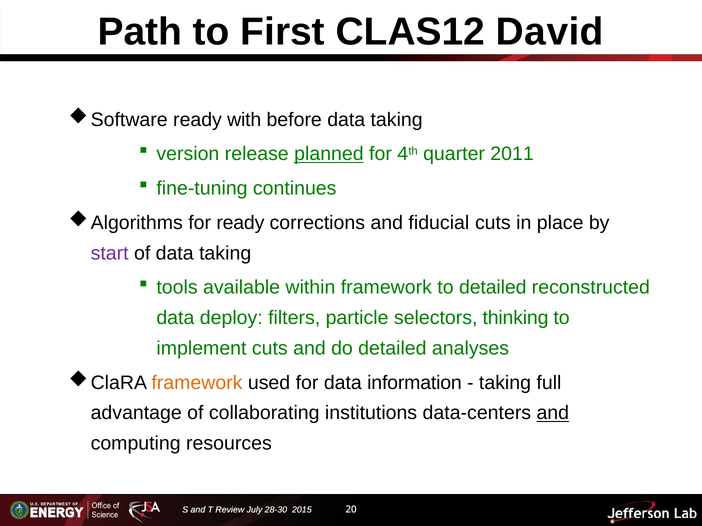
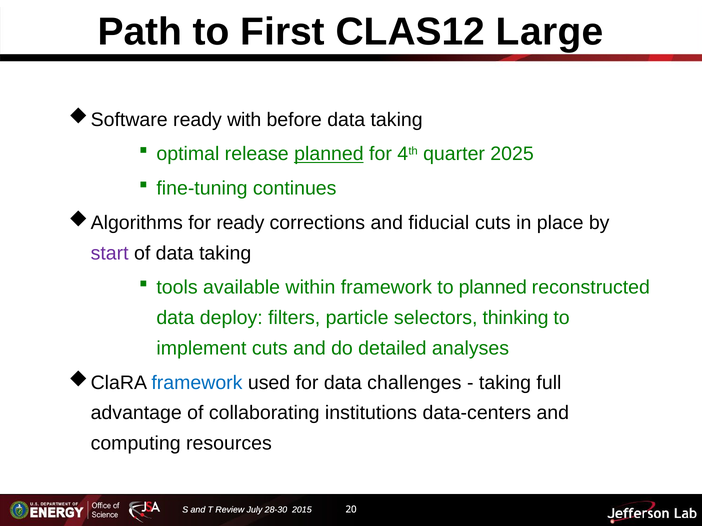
David: David -> Large (550, 32)
version: version -> optimal (188, 154)
2011: 2011 -> 2025 (512, 154)
to detailed: detailed -> planned (493, 288)
framework colour: orange -> blue (197, 383)
information: information -> challenges (414, 383)
and underline: present -> none (553, 413)
